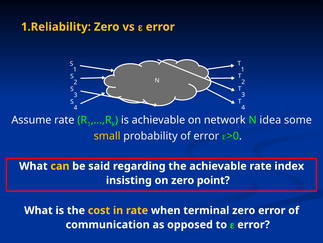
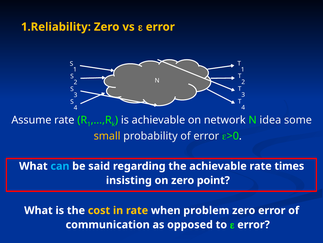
can colour: yellow -> light blue (60, 166)
index: index -> times (289, 166)
terminal: terminal -> problem (206, 210)
